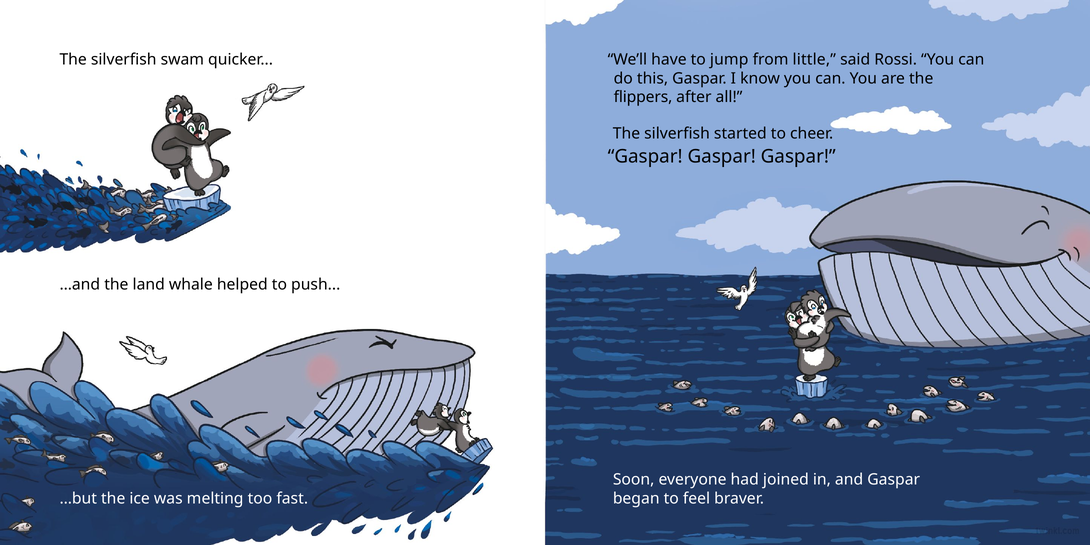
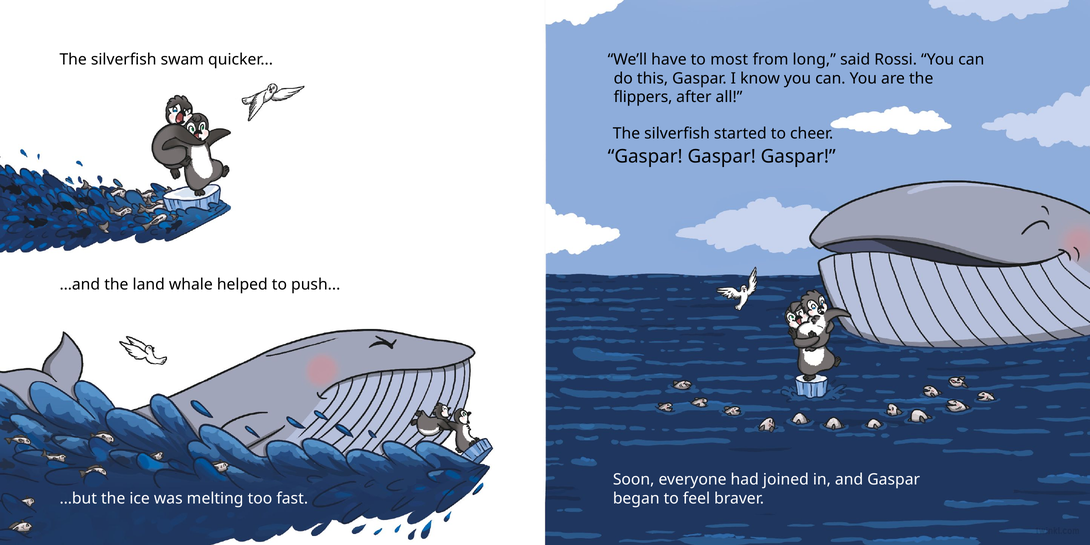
jump: jump -> most (729, 60)
little: little -> long (814, 60)
